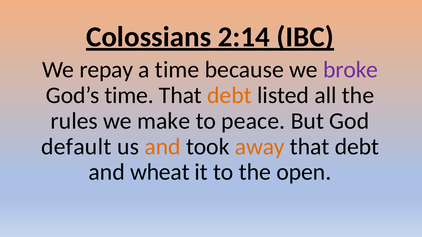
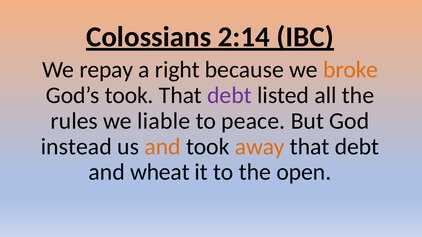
a time: time -> right (177, 70)
broke colour: purple -> orange (351, 70)
God’s time: time -> took (129, 96)
debt colour: orange -> purple (230, 96)
make: make -> liable (164, 121)
default: default -> instead (76, 147)
